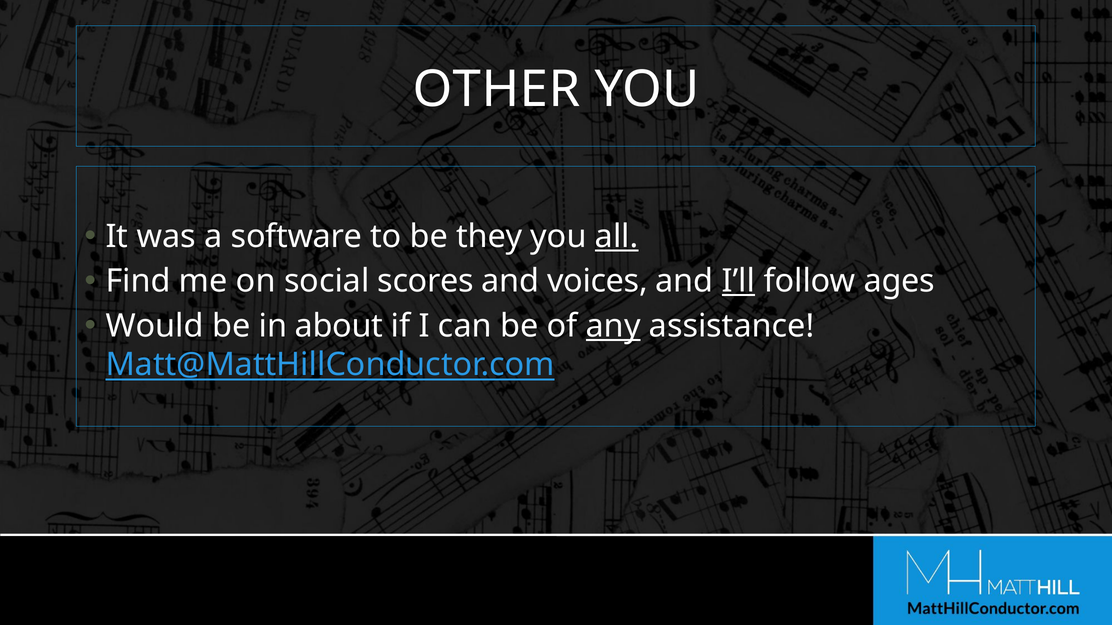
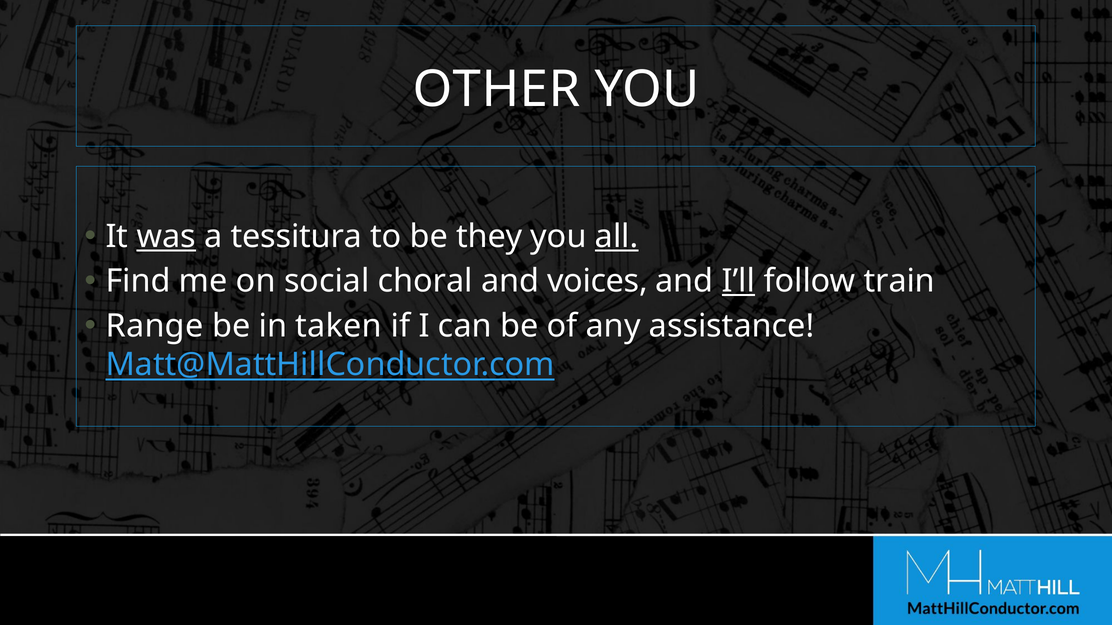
was underline: none -> present (166, 237)
software: software -> tessitura (296, 237)
scores: scores -> choral (425, 281)
ages: ages -> train (899, 281)
Would: Would -> Range (155, 326)
about: about -> taken (339, 326)
any underline: present -> none (613, 326)
